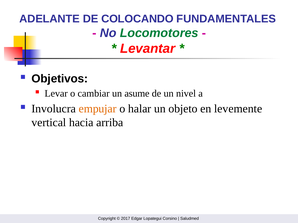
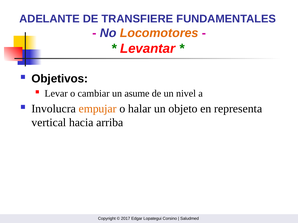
COLOCANDO: COLOCANDO -> TRANSFIERE (137, 19)
Locomotores colour: green -> orange (159, 33)
levemente: levemente -> representa (238, 109)
